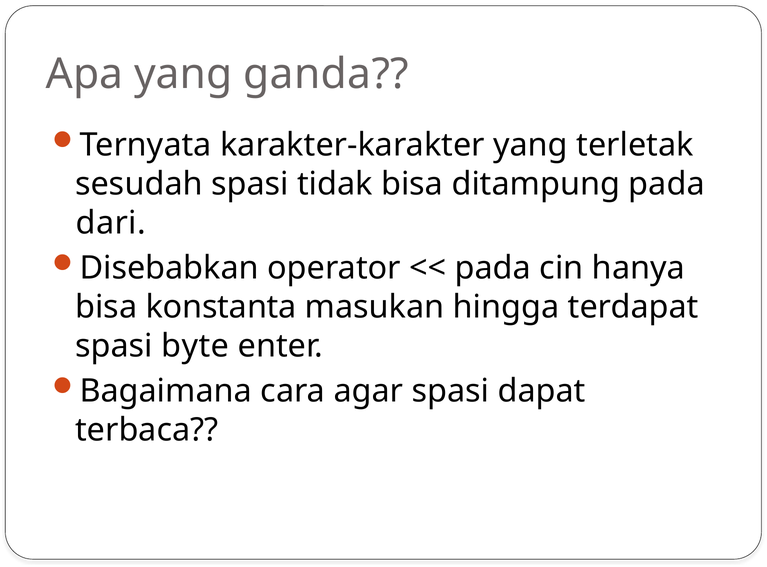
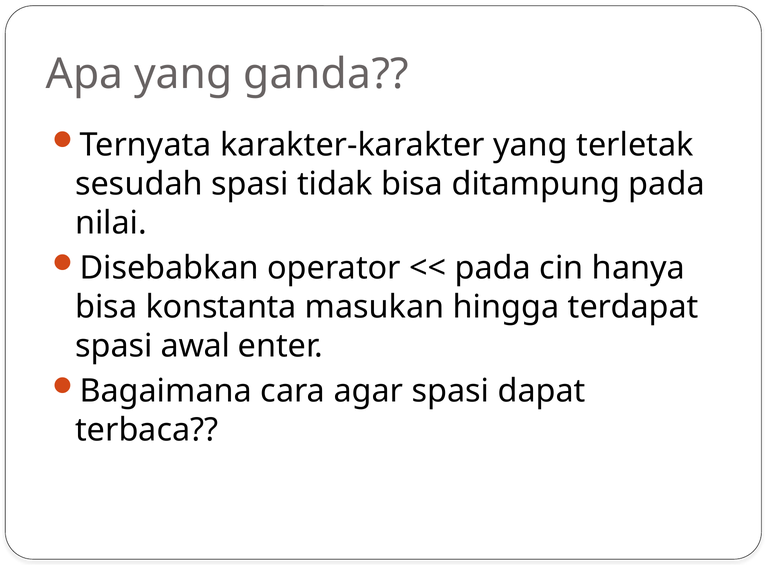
dari: dari -> nilai (111, 223)
byte: byte -> awal (195, 346)
